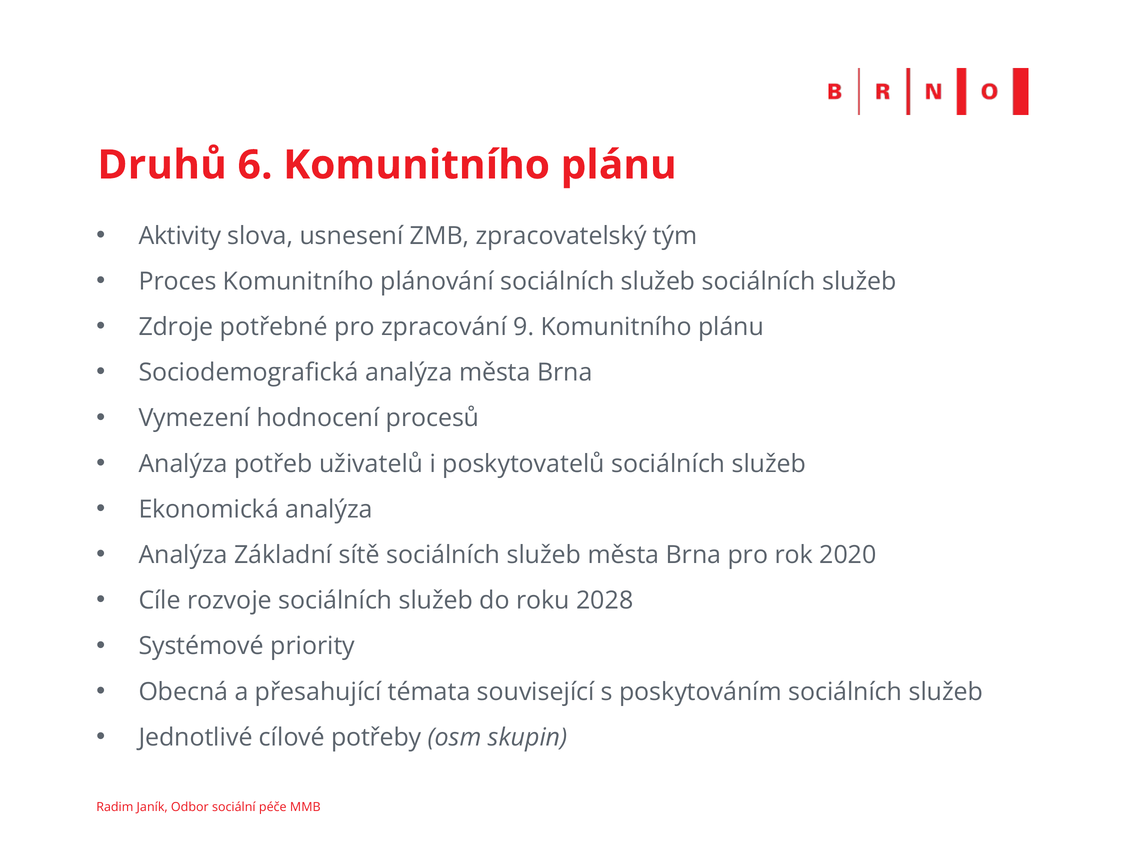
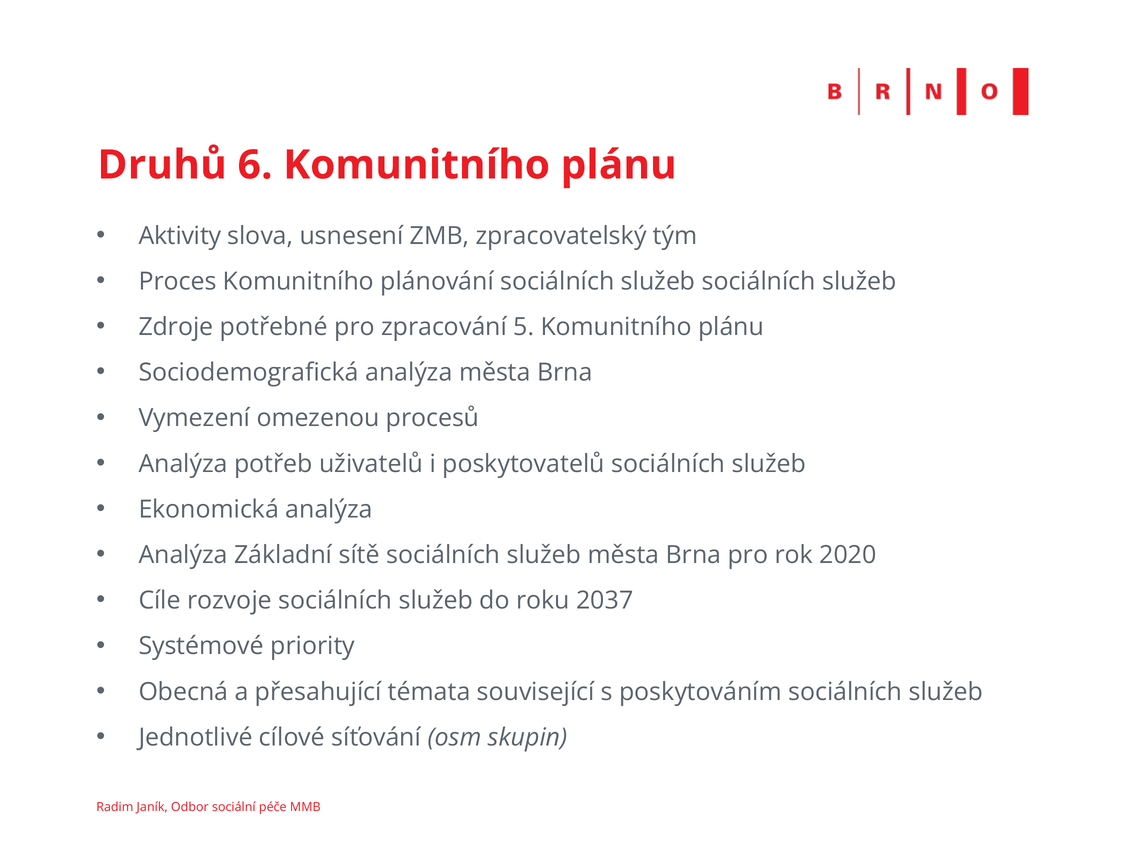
9: 9 -> 5 (524, 327)
hodnocení: hodnocení -> omezenou (318, 418)
2028: 2028 -> 2037 (605, 601)
potřeby: potřeby -> síťování (376, 738)
